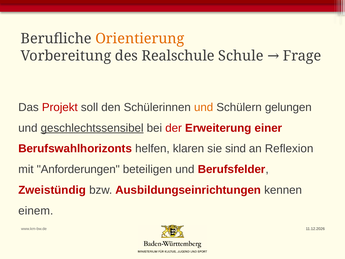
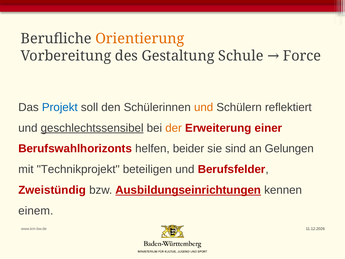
Realschule: Realschule -> Gestaltung (178, 56)
Frage: Frage -> Force (302, 56)
Projekt colour: red -> blue (60, 107)
gelungen: gelungen -> reflektiert (288, 107)
der colour: red -> orange (174, 128)
klaren: klaren -> beider (189, 149)
Reflexion: Reflexion -> Gelungen (289, 149)
Anforderungen: Anforderungen -> Technikprojekt (78, 169)
Ausbildungseinrichtungen underline: none -> present (188, 190)
